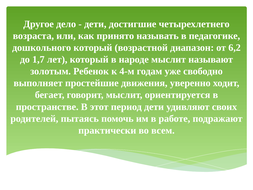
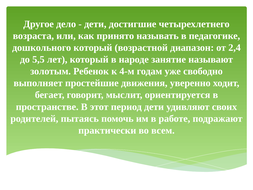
6,2: 6,2 -> 2,4 (235, 48)
1,7: 1,7 -> 5,5 (38, 59)
народе мыслит: мыслит -> занятие (169, 59)
